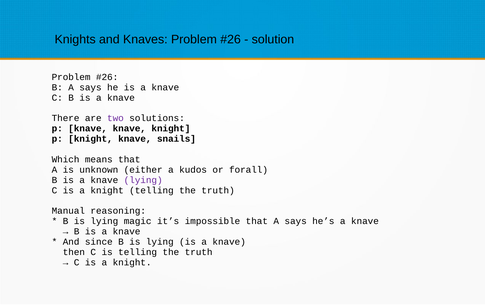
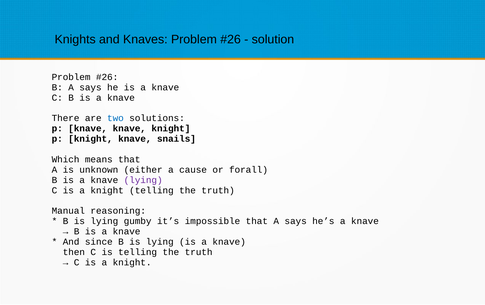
two colour: purple -> blue (115, 119)
kudos: kudos -> cause (193, 170)
magic: magic -> gumby (138, 222)
